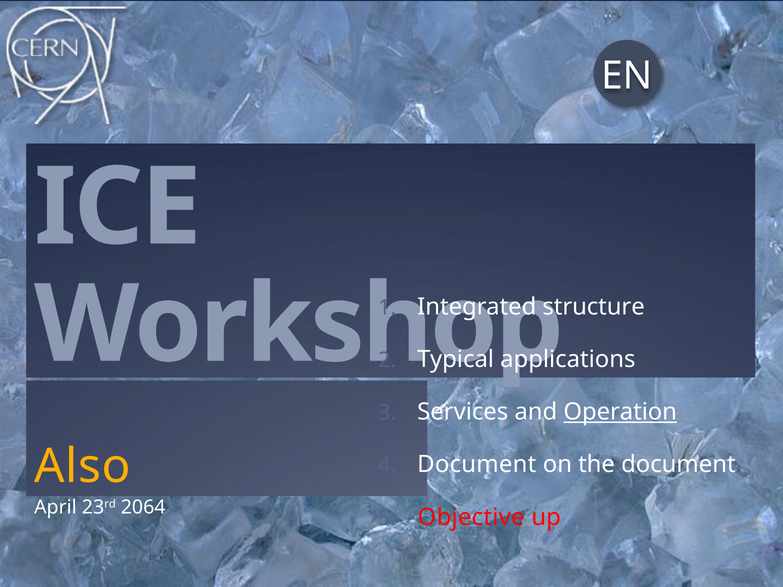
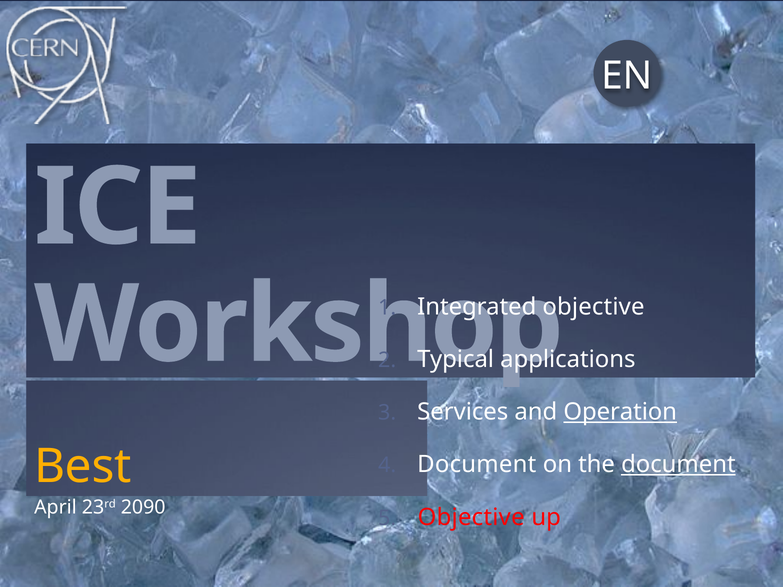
structure: structure -> objective (593, 307)
Also: Also -> Best (83, 467)
document underline: none -> present (678, 465)
2064: 2064 -> 2090 (143, 507)
